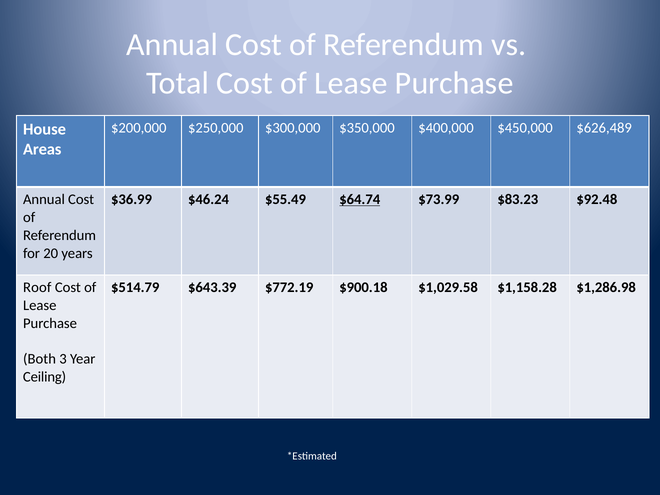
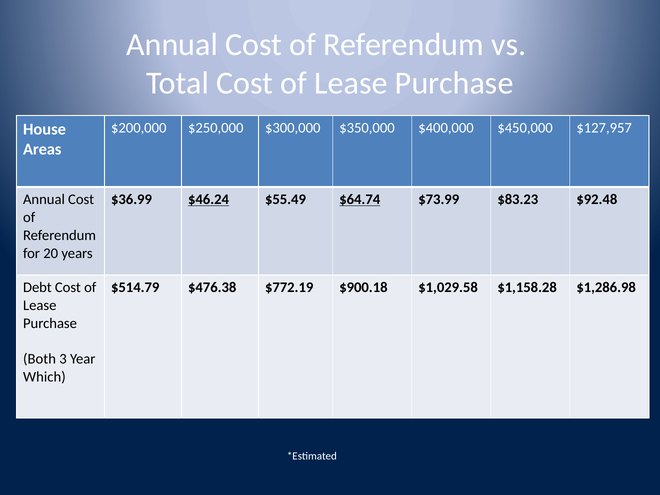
$626,489: $626,489 -> $127,957 (604, 128)
$46.24 underline: none -> present (209, 199)
Roof: Roof -> Debt (37, 287)
$643.39: $643.39 -> $476.38 (212, 287)
Ceiling: Ceiling -> Which (44, 377)
